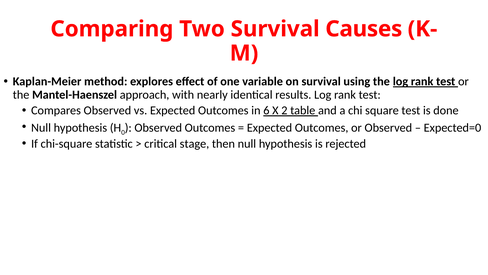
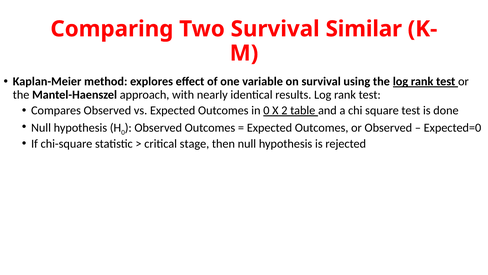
Causes: Causes -> Similar (364, 29)
in 6: 6 -> 0 (266, 110)
